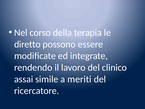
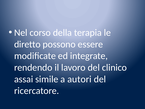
meriti: meriti -> autori (79, 79)
